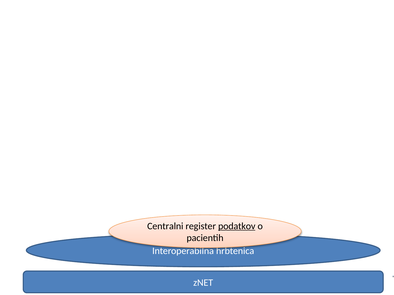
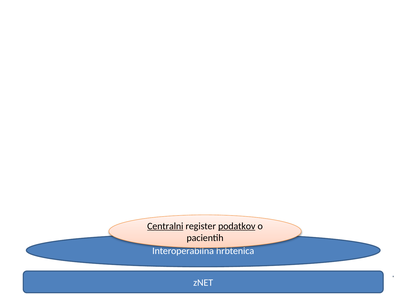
Centralni underline: none -> present (165, 226)
